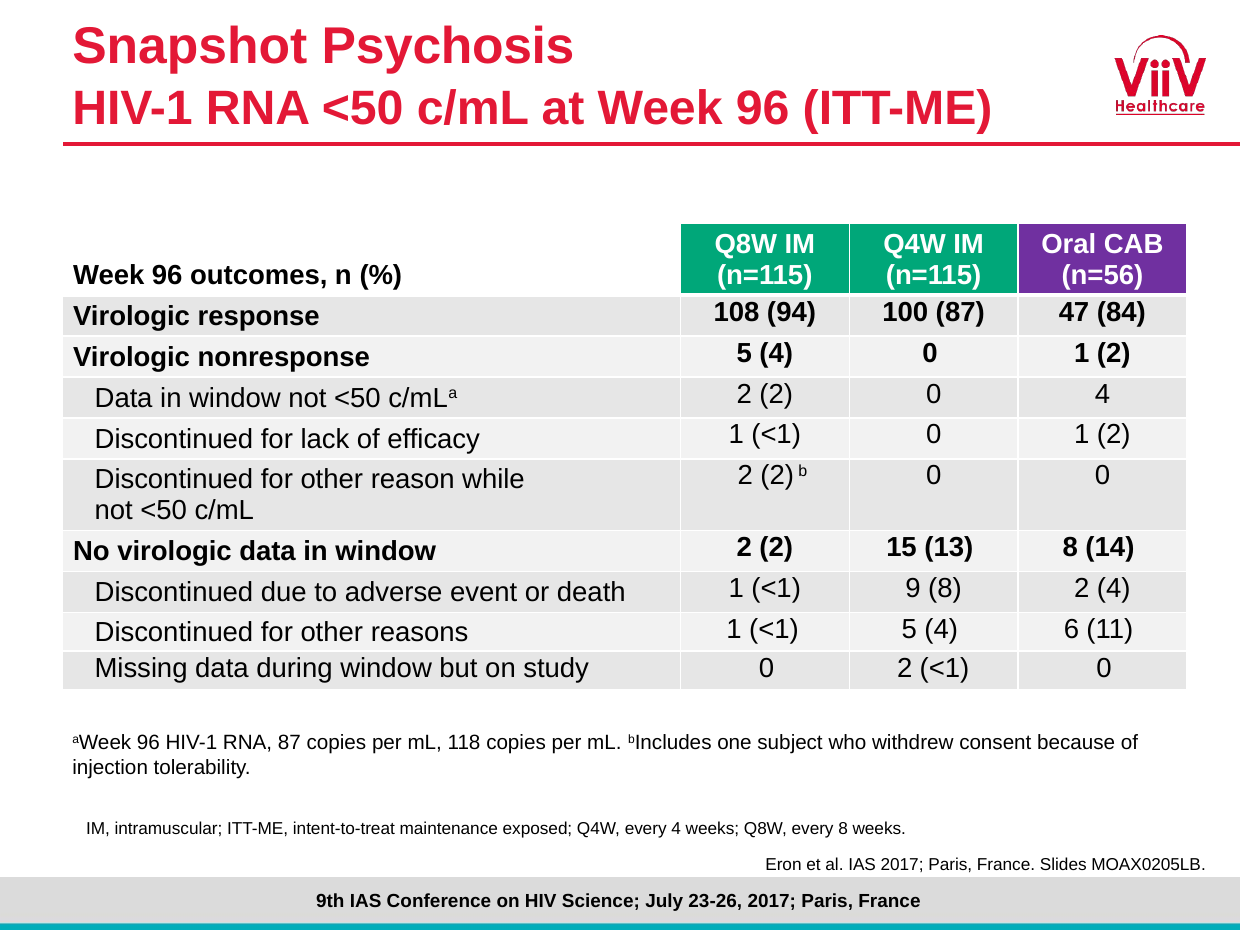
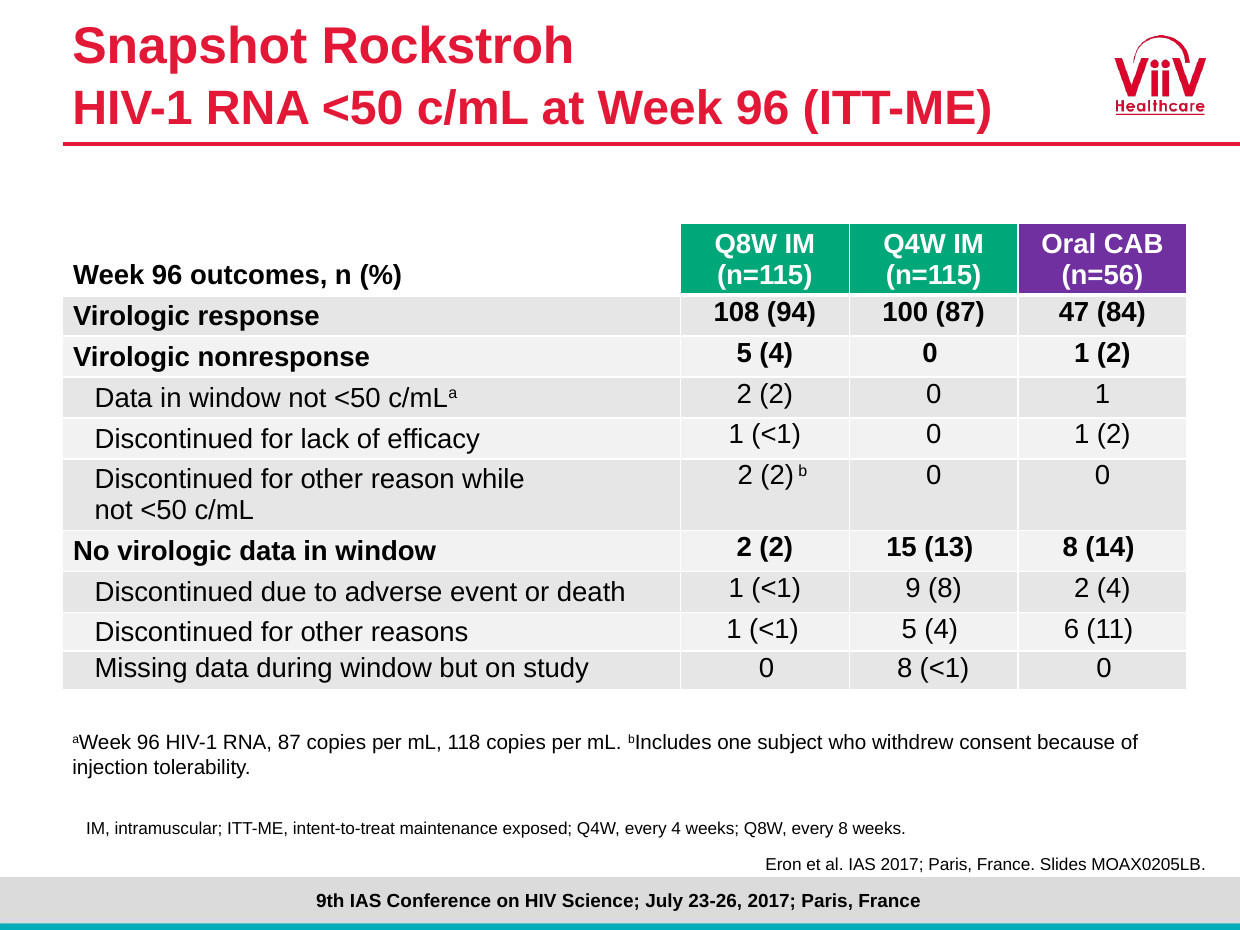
Psychosis: Psychosis -> Rockstroh (448, 47)
2 0 4: 4 -> 1 (1103, 394)
0 2: 2 -> 8 (905, 668)
